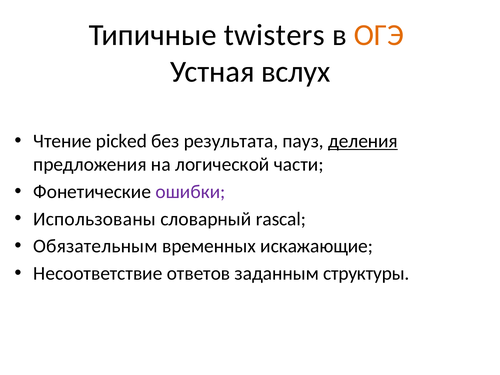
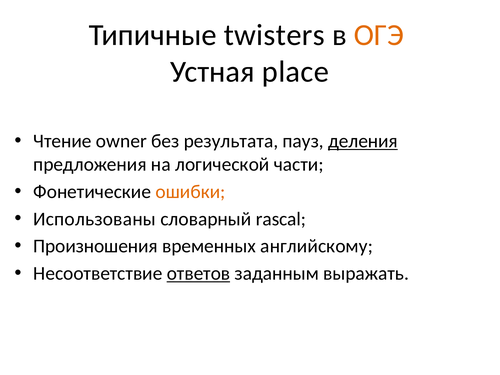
вслух: вслух -> place (295, 72)
picked: picked -> owner (121, 141)
ошибки colour: purple -> orange (190, 192)
Обязательным: Обязательным -> Произношения (96, 246)
искажающие: искажающие -> английскому (317, 246)
ответов underline: none -> present (199, 273)
структуры: структуры -> выражать (366, 273)
